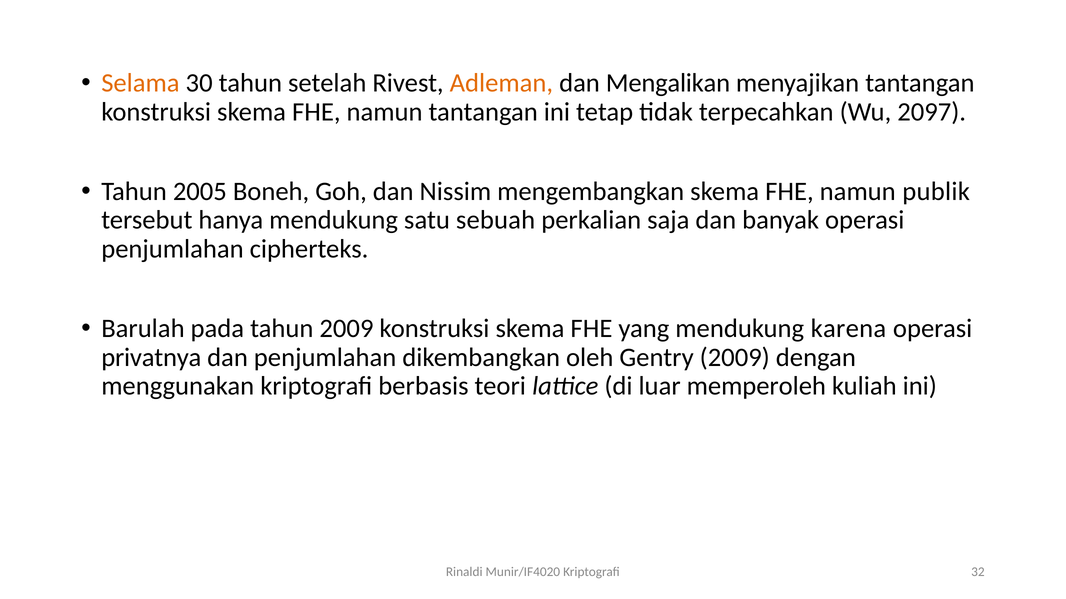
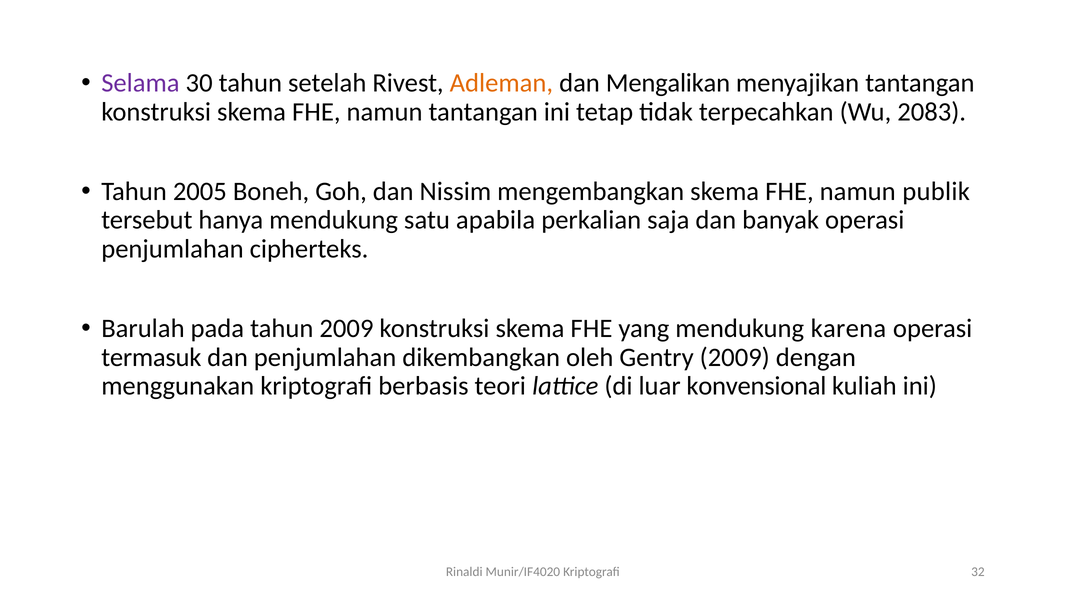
Selama colour: orange -> purple (140, 83)
2097: 2097 -> 2083 (932, 112)
sebuah: sebuah -> apabila (496, 220)
privatnya: privatnya -> termasuk (151, 358)
memperoleh: memperoleh -> konvensional (756, 386)
